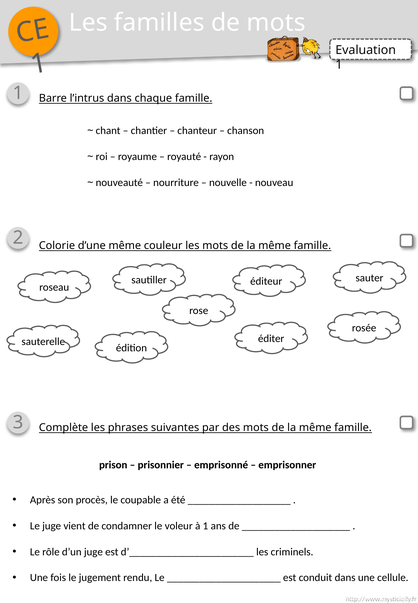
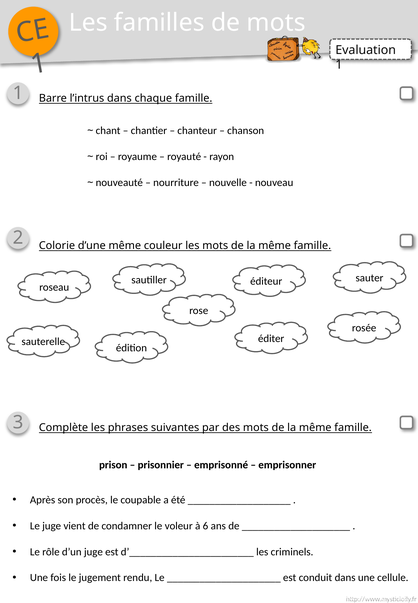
à 1: 1 -> 6 (205, 526)
